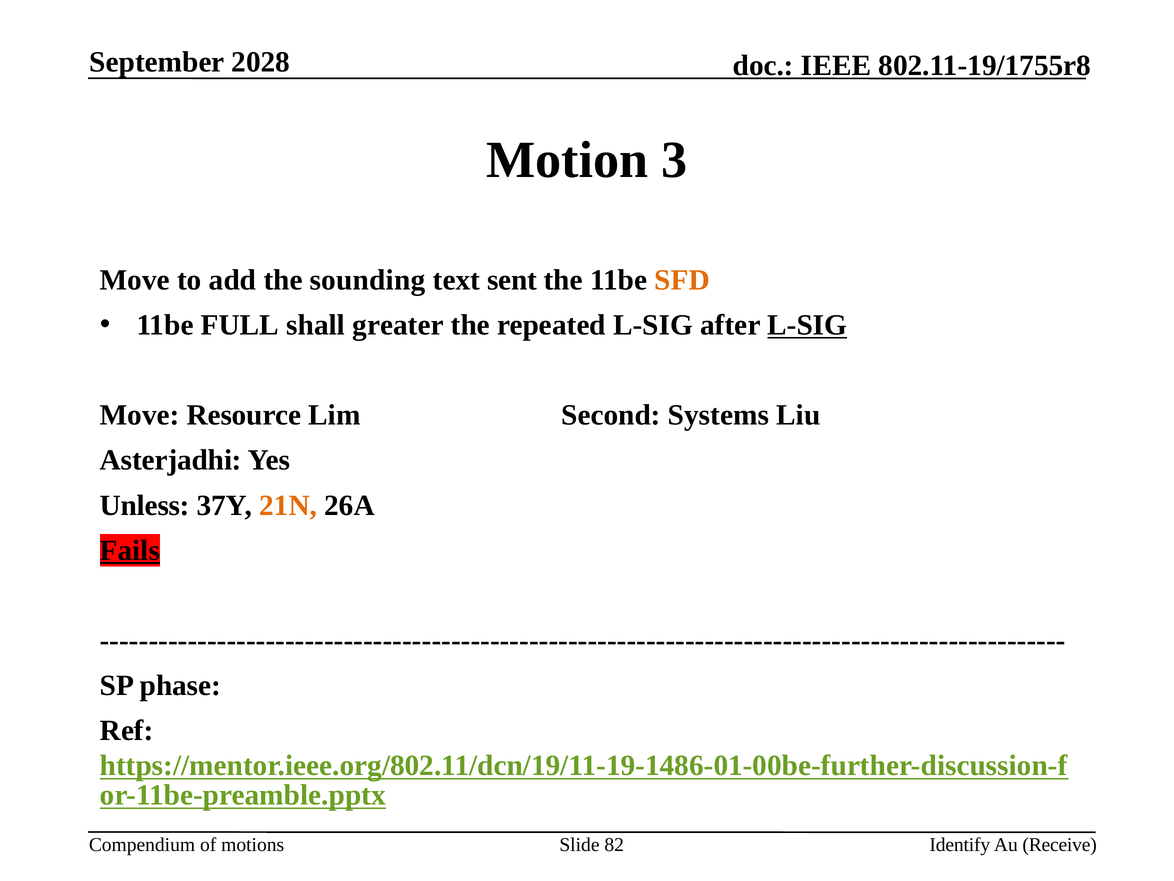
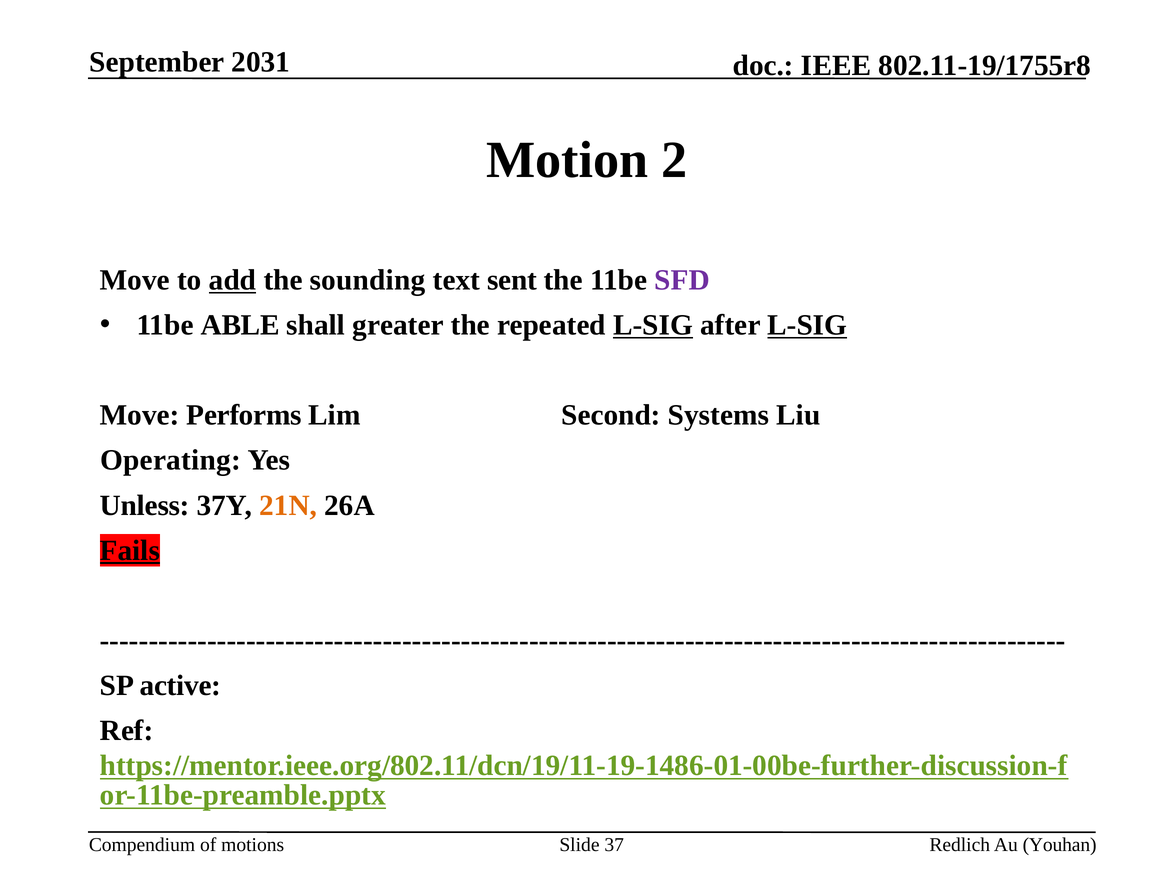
2028: 2028 -> 2031 (261, 62)
3: 3 -> 2 (674, 160)
add underline: none -> present (233, 280)
SFD colour: orange -> purple (682, 280)
FULL: FULL -> ABLE (240, 325)
L-SIG underline: none -> present (653, 325)
Resource: Resource -> Performs (244, 415)
Asterjadhi: Asterjadhi -> Operating (171, 460)
phase: phase -> active (180, 685)
82: 82 -> 37 (614, 844)
Identify: Identify -> Redlich (960, 844)
Receive: Receive -> Youhan (1060, 844)
